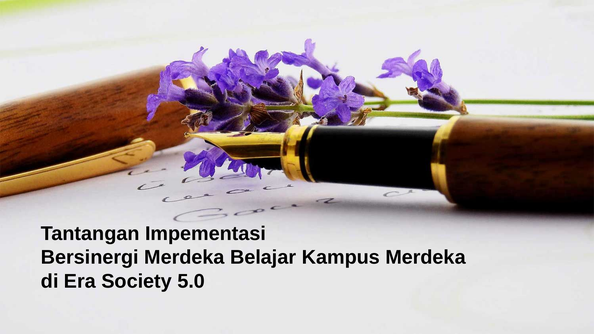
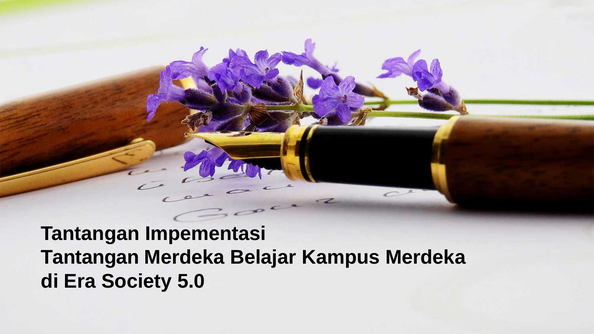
Bersinergi: Bersinergi -> Tantangan (90, 258)
